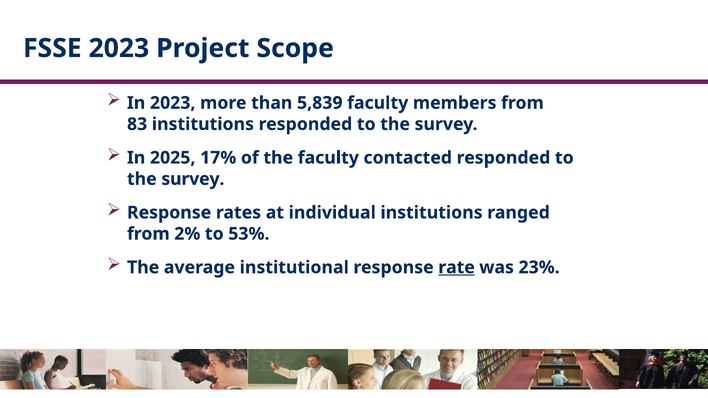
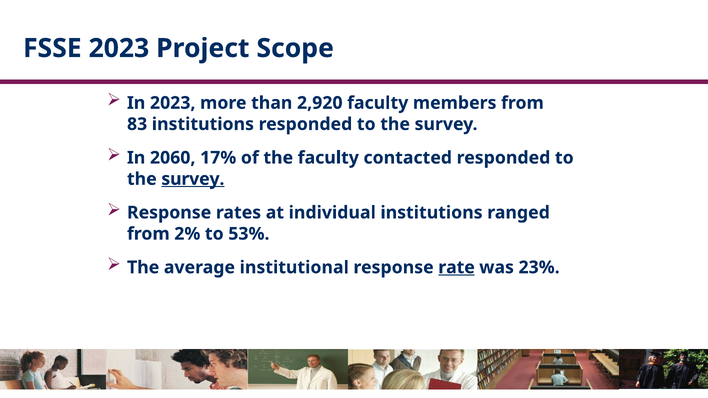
5,839: 5,839 -> 2,920 (320, 103)
2025: 2025 -> 2060 (173, 158)
survey underline: none -> present (193, 179)
